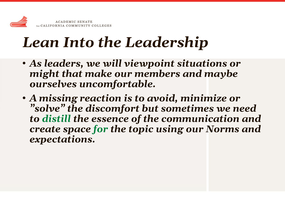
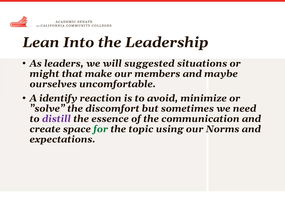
viewpoint: viewpoint -> suggested (149, 63)
missing: missing -> identify (58, 98)
distill colour: green -> purple (56, 119)
